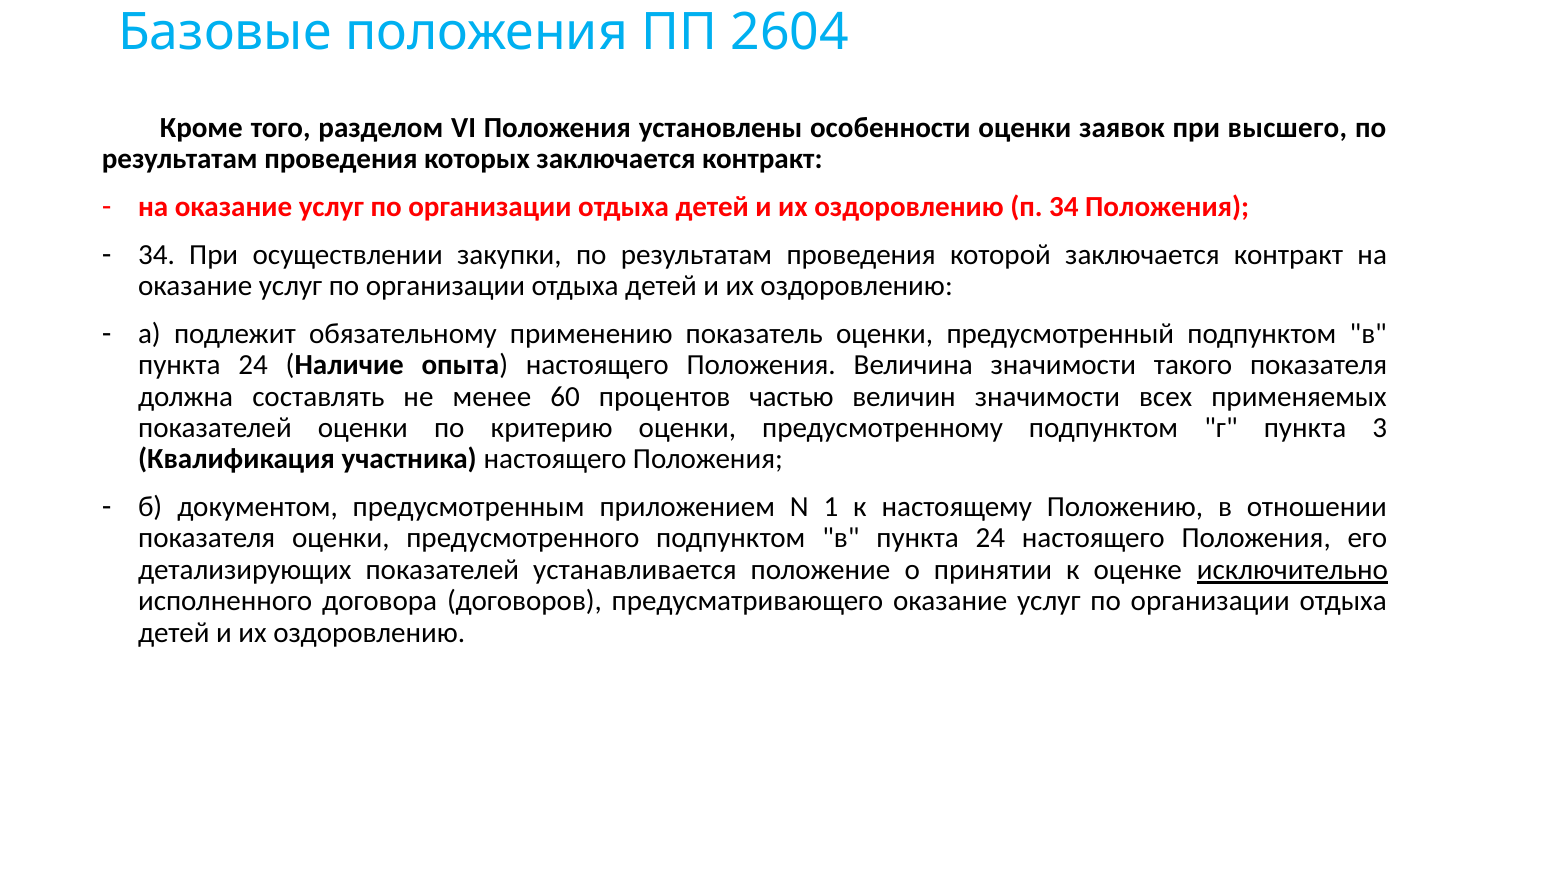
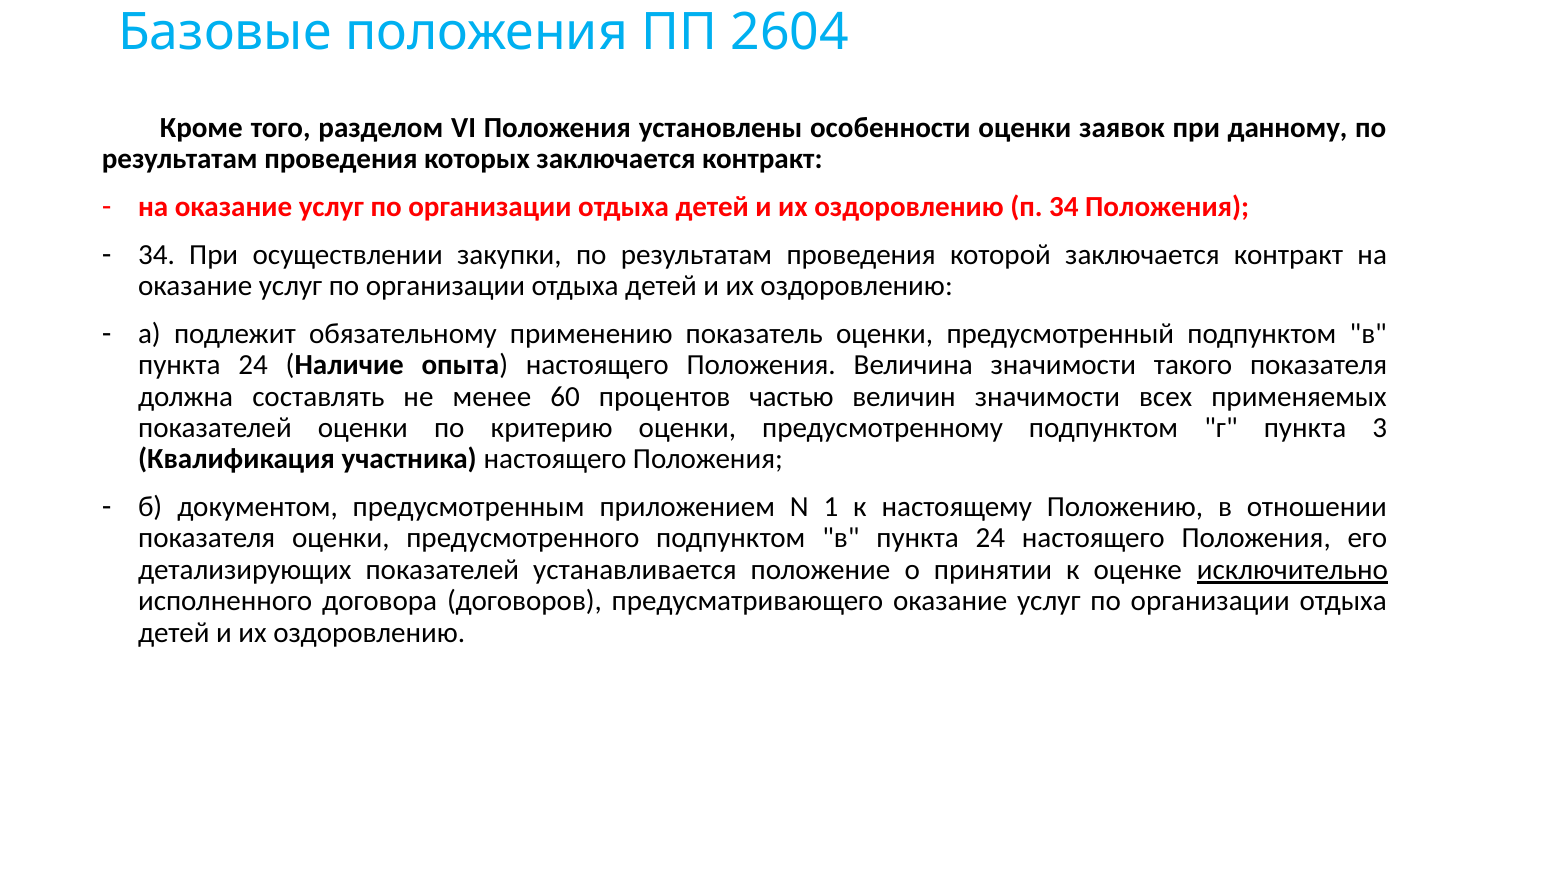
высшего: высшего -> данному (1288, 128)
